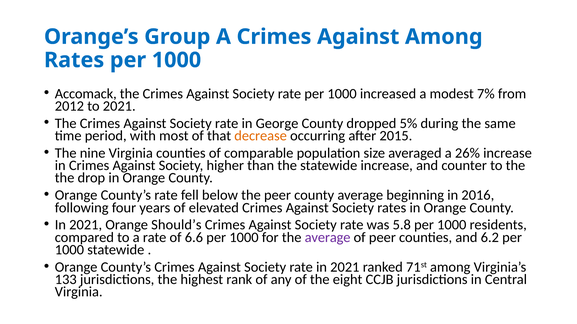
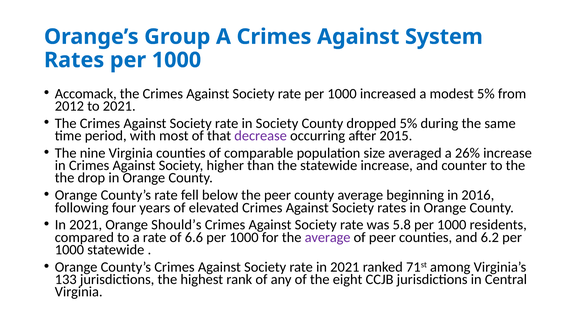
Against Among: Among -> System (444, 37)
modest 7%: 7% -> 5% (486, 94)
in George: George -> Society (277, 124)
decrease colour: orange -> purple (261, 136)
